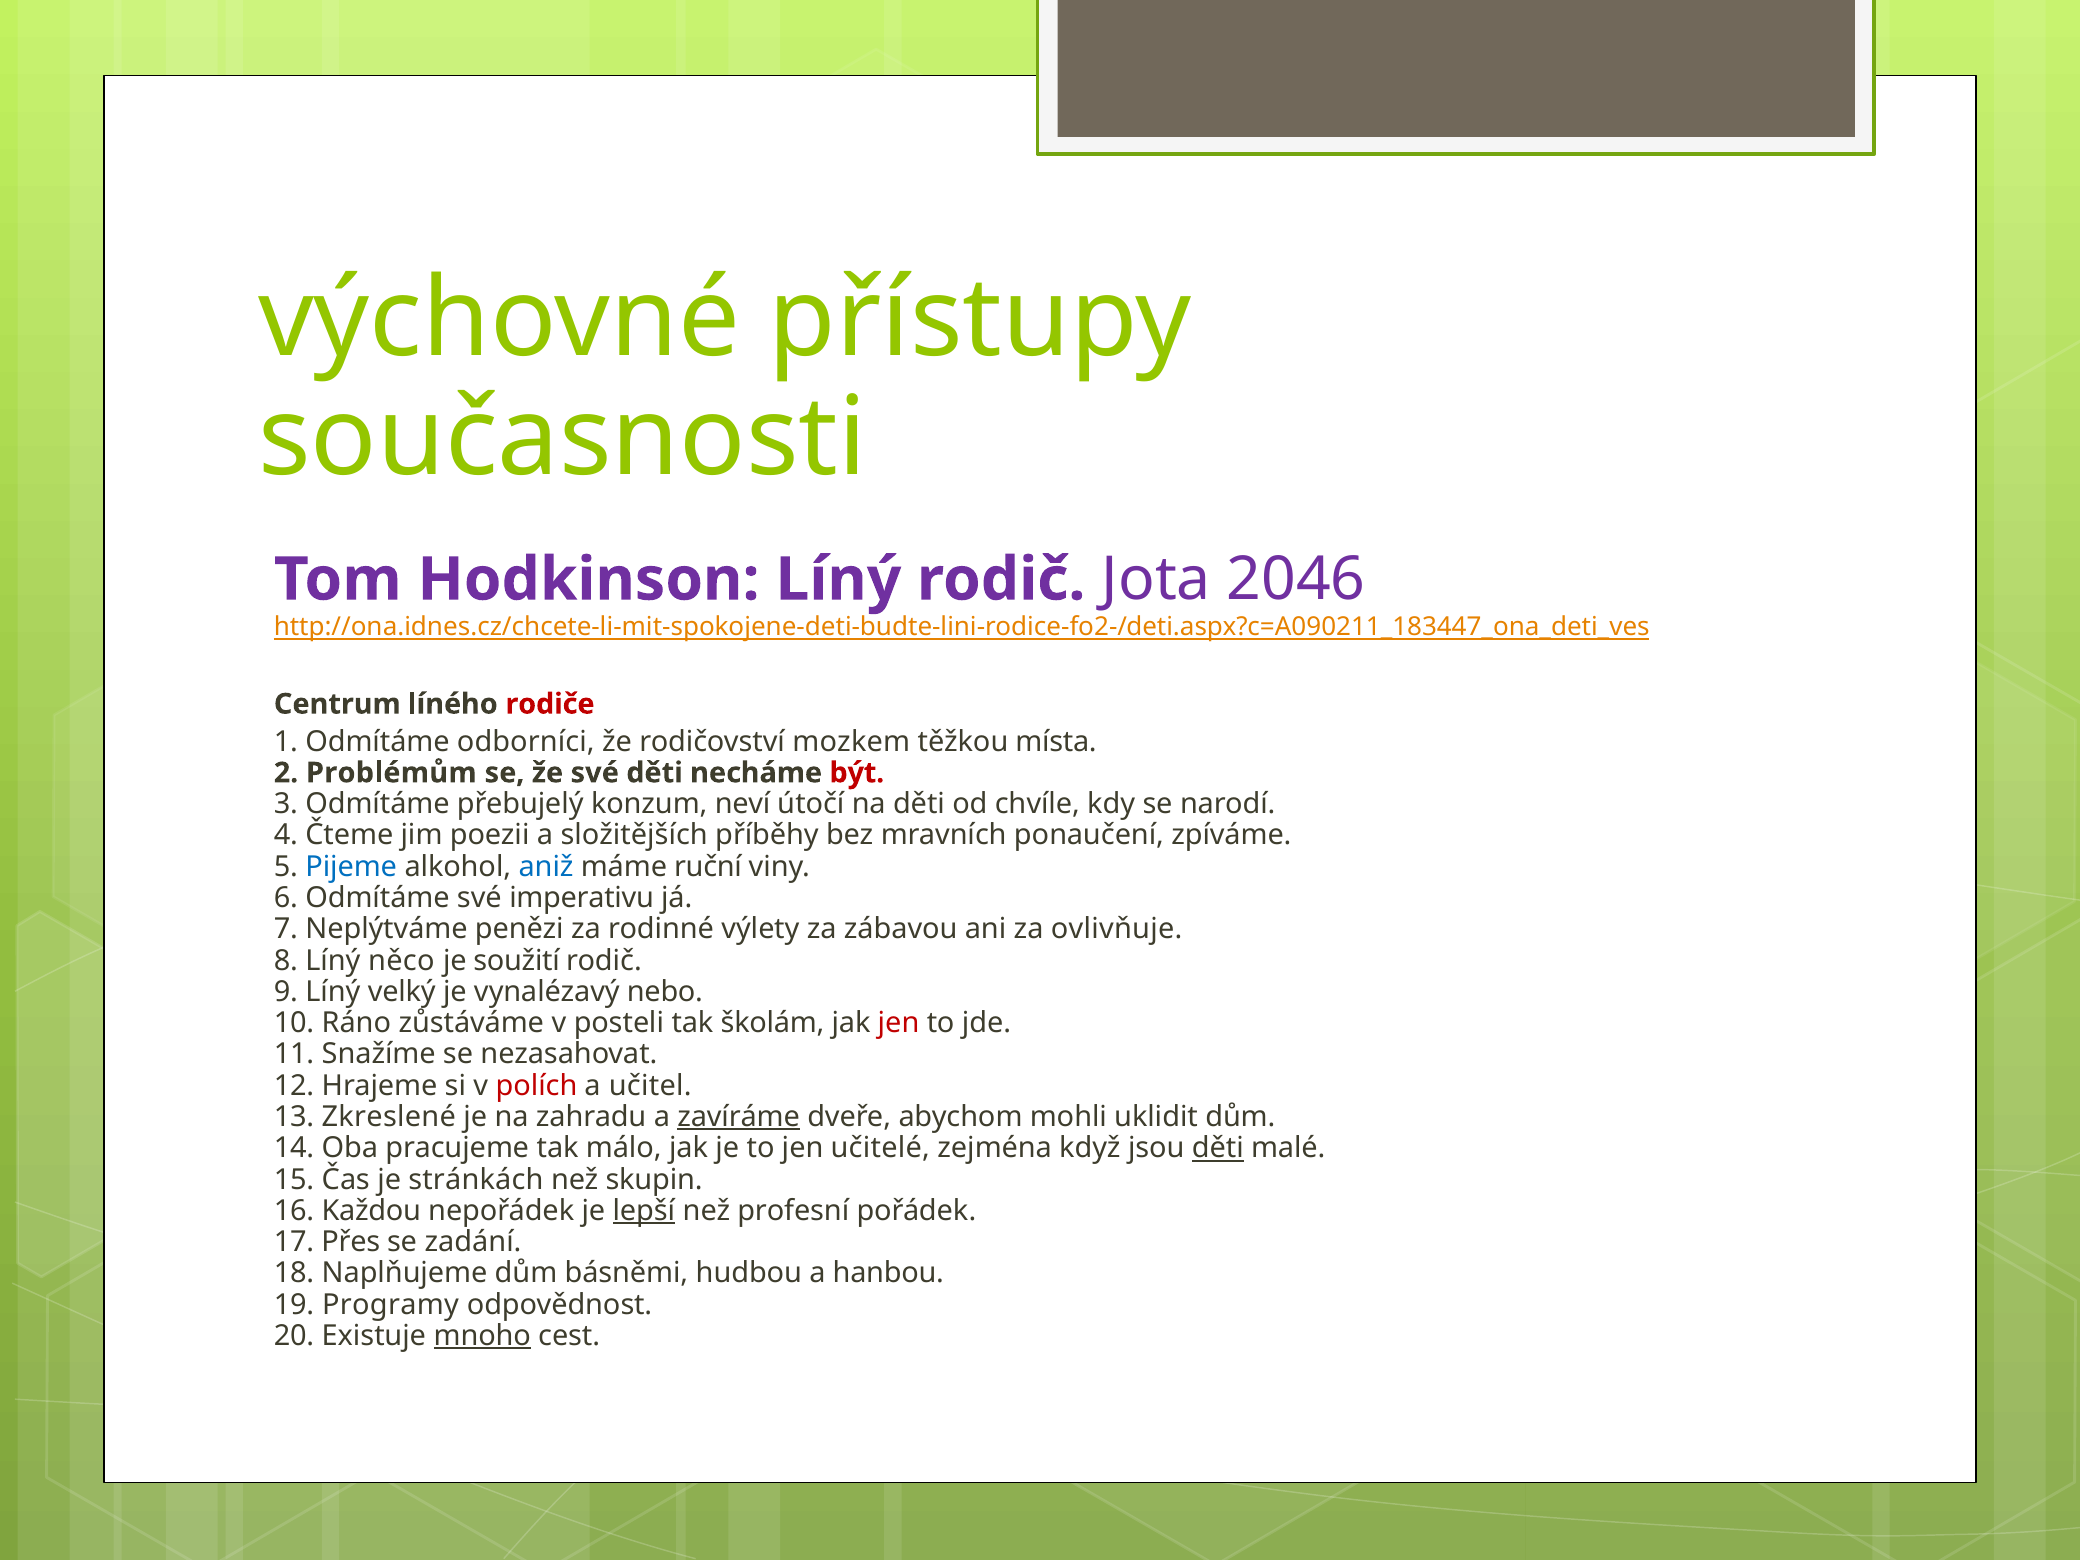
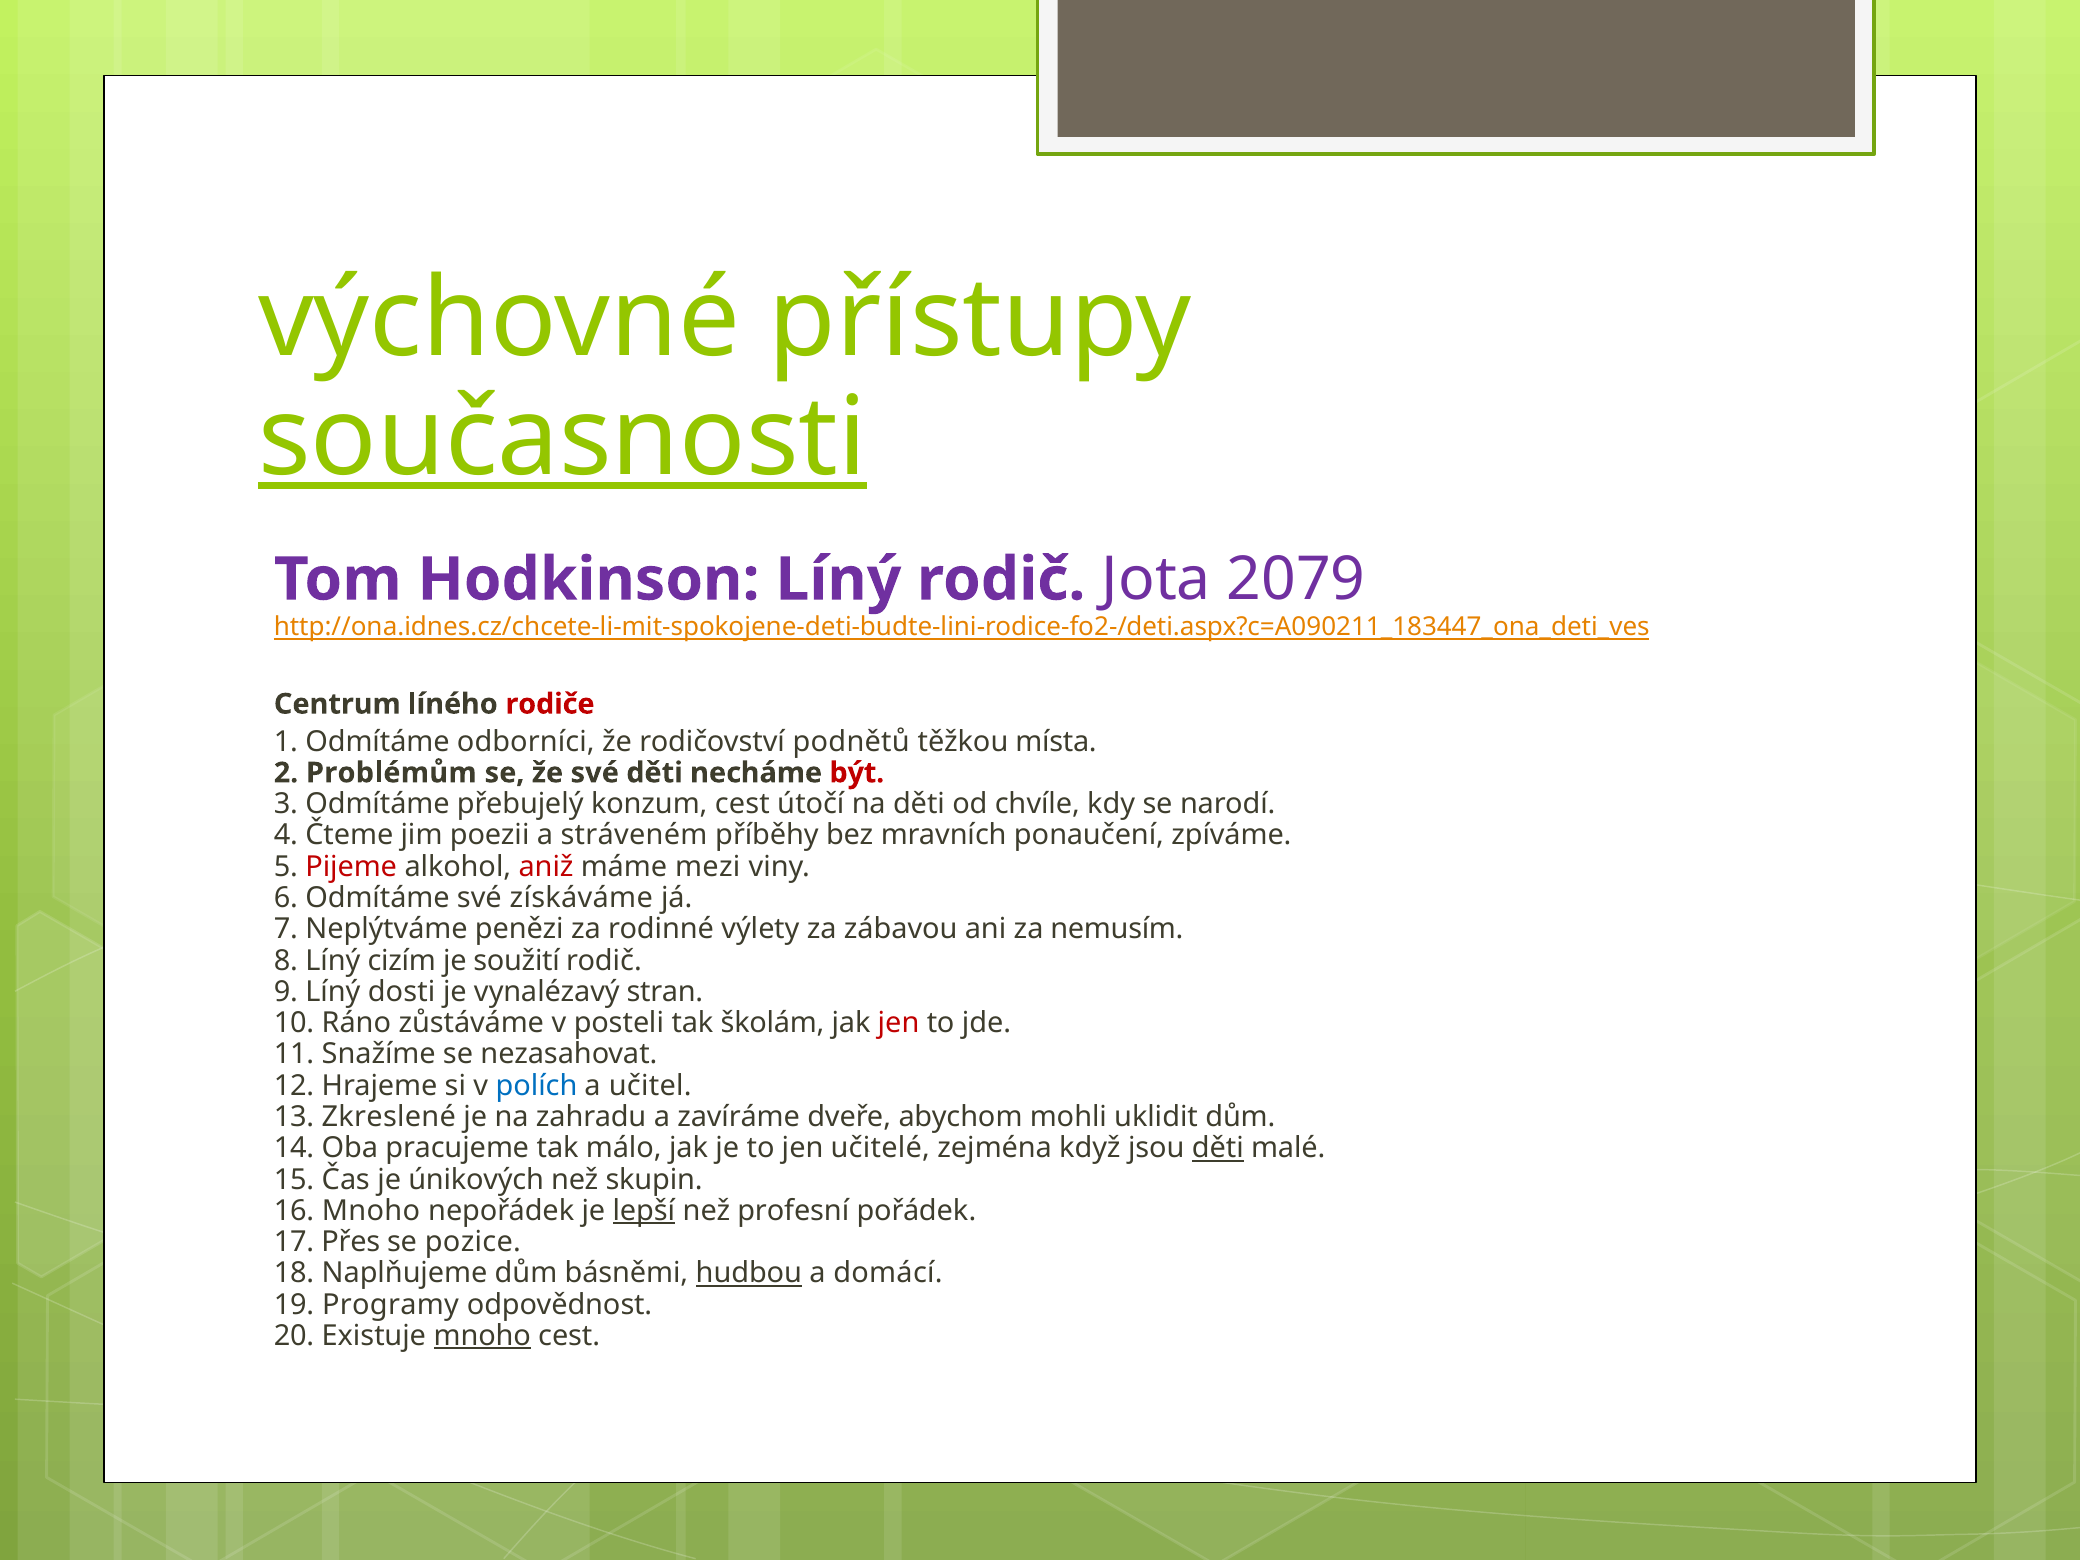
současnosti underline: none -> present (562, 438)
2046: 2046 -> 2079 (1296, 580)
mozkem: mozkem -> podnětů (851, 742)
konzum neví: neví -> cest (742, 804)
složitějších: složitějších -> stráveném (634, 835)
Pijeme colour: blue -> red (351, 867)
aniž colour: blue -> red (546, 867)
ruční: ruční -> mezi (708, 867)
imperativu: imperativu -> získáváme (581, 898)
ovlivňuje: ovlivňuje -> nemusím (1117, 929)
něco: něco -> cizím (402, 961)
velký: velký -> dosti (402, 992)
nebo: nebo -> stran (665, 992)
polích colour: red -> blue (537, 1086)
zavíráme underline: present -> none (739, 1117)
stránkách: stránkách -> únikových (476, 1180)
16 Každou: Každou -> Mnoho (371, 1211)
zadání: zadání -> pozice (473, 1242)
hudbou underline: none -> present (749, 1273)
hanbou: hanbou -> domácí (888, 1273)
